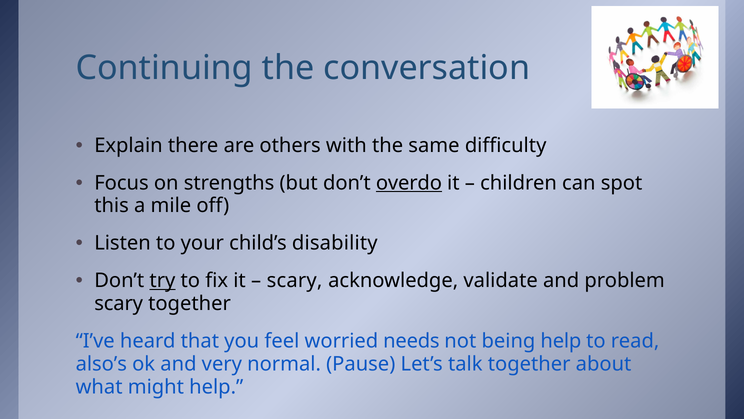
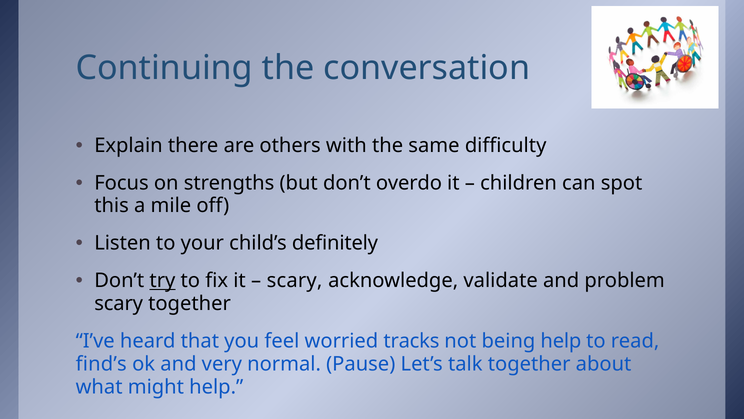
overdo underline: present -> none (409, 183)
disability: disability -> definitely (335, 243)
needs: needs -> tracks (411, 341)
also’s: also’s -> find’s (101, 364)
